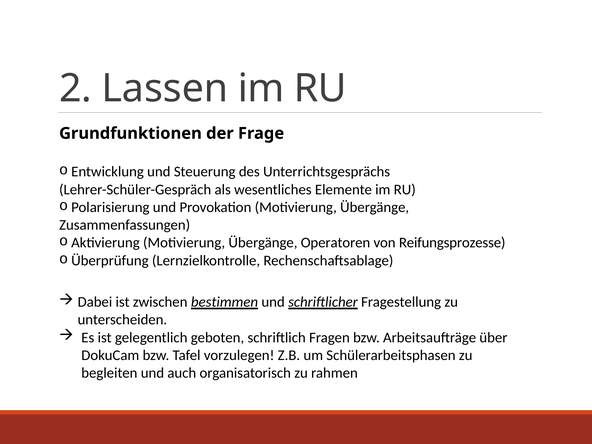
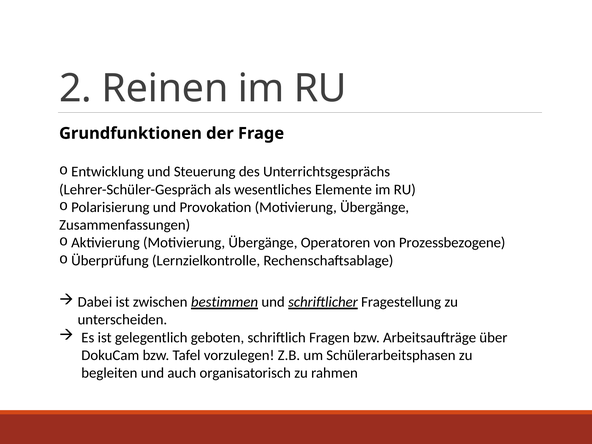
Lassen: Lassen -> Reinen (165, 88)
Reifungsprozesse: Reifungsprozesse -> Prozessbezogene (452, 243)
